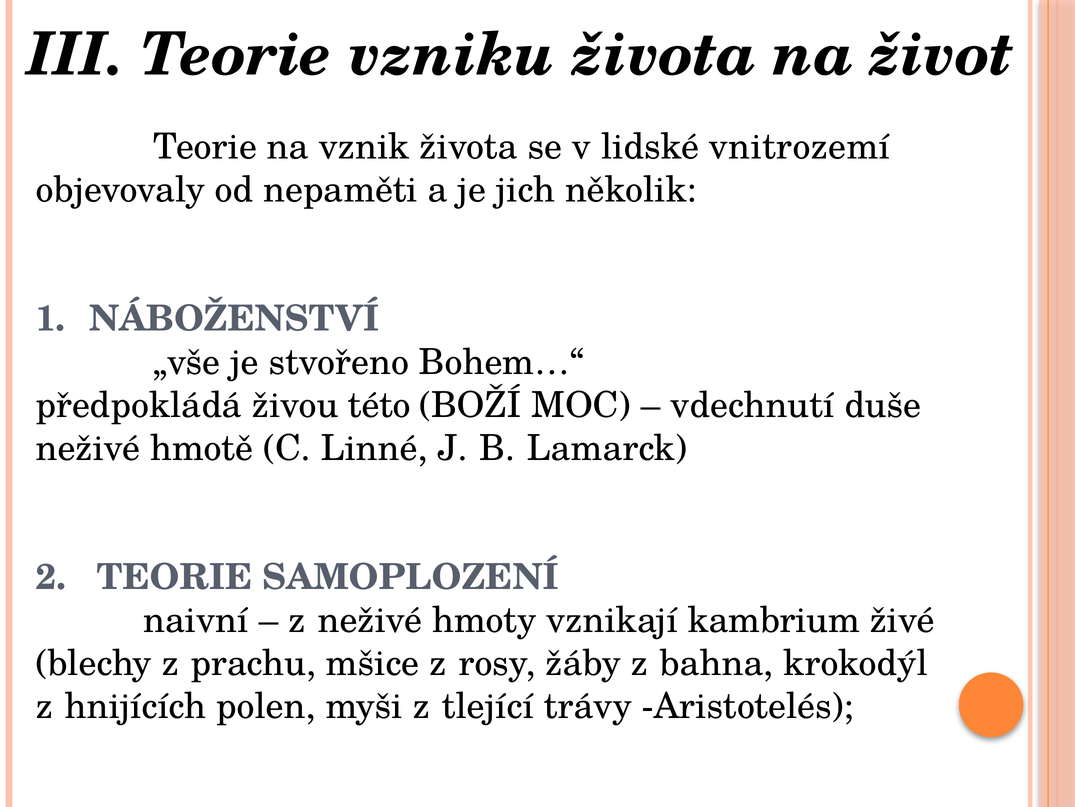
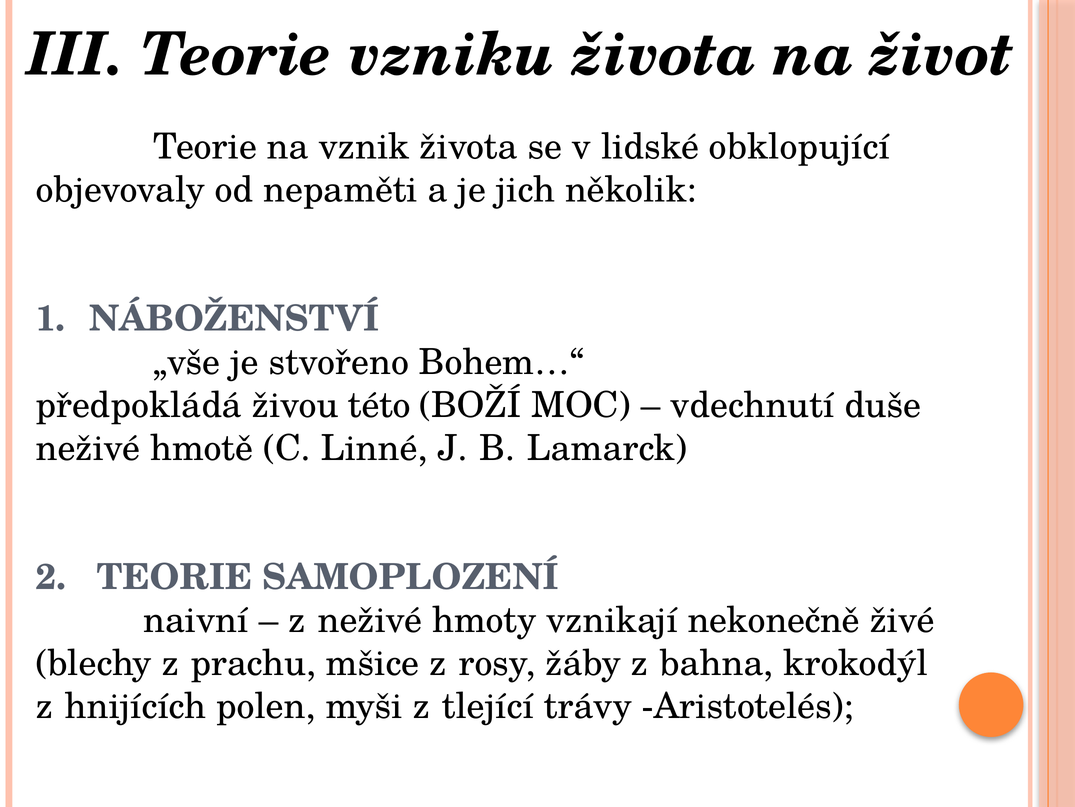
vnitrozemí: vnitrozemí -> obklopující (800, 147)
kambrium: kambrium -> nekonečně (774, 620)
